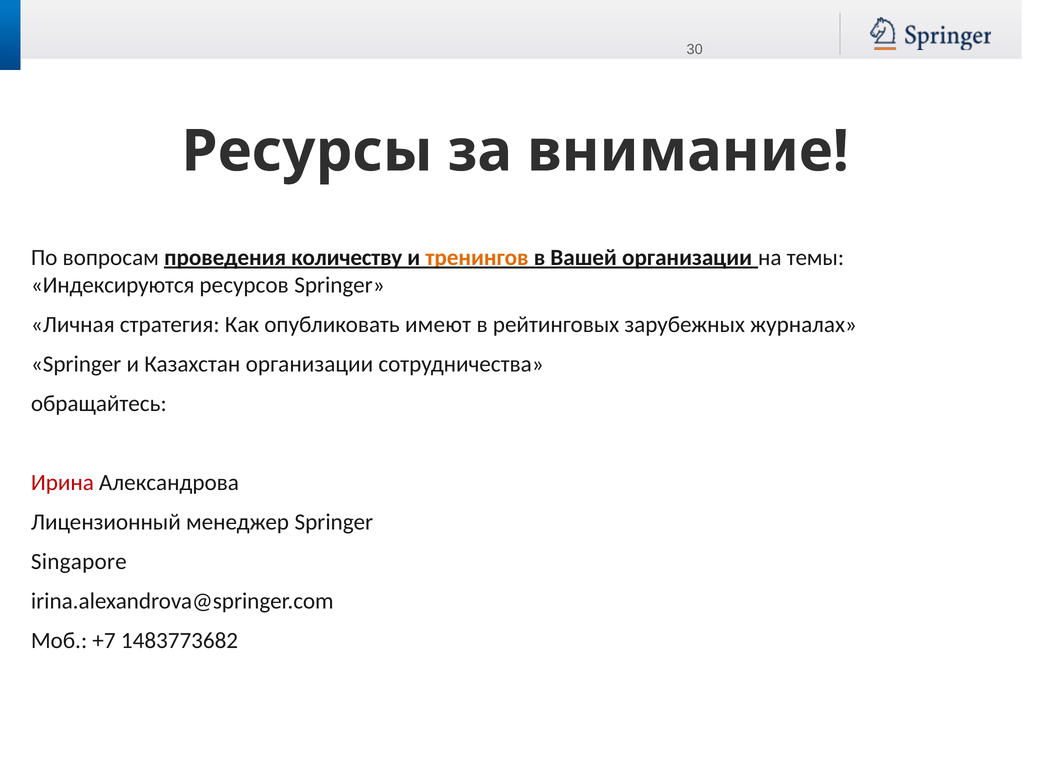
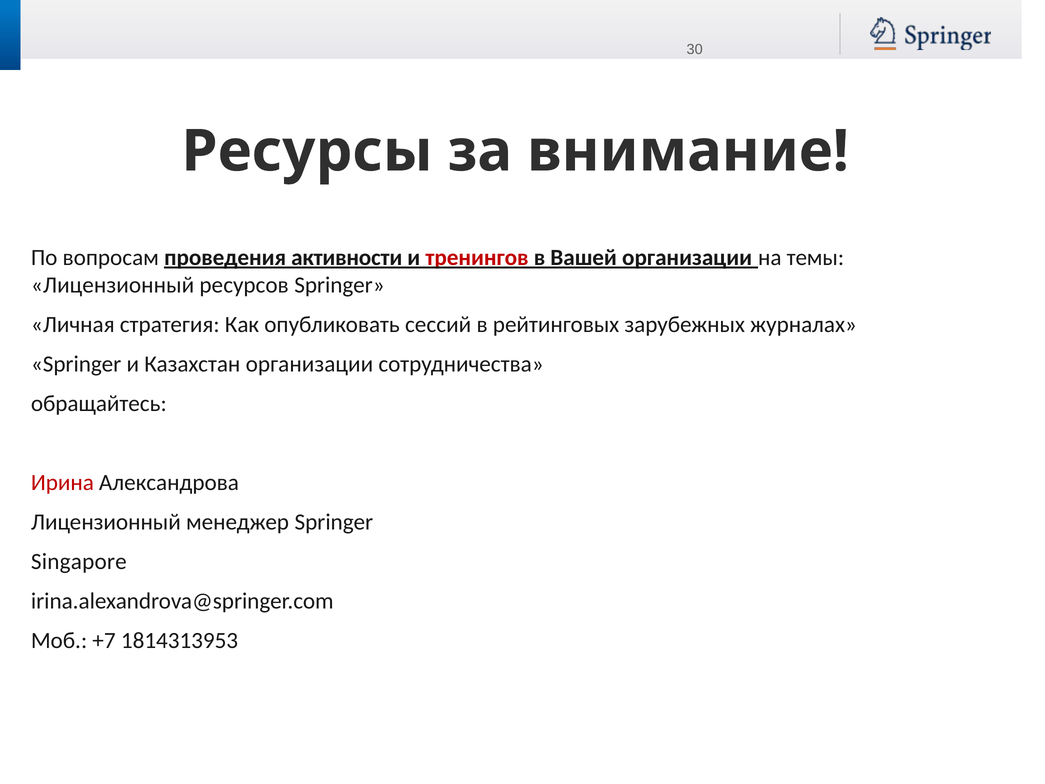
количеству: количеству -> активности (347, 257)
тренингов colour: orange -> red (477, 257)
Индексируются: Индексируются -> Лицензионный (113, 285)
имеют: имеют -> сессий (438, 325)
1483773682: 1483773682 -> 1814313953 (180, 640)
